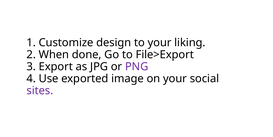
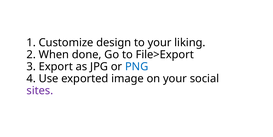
PNG colour: purple -> blue (137, 66)
